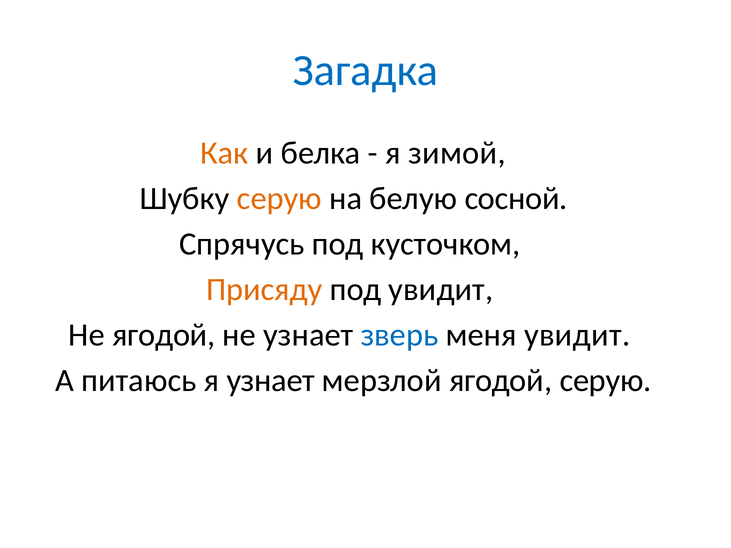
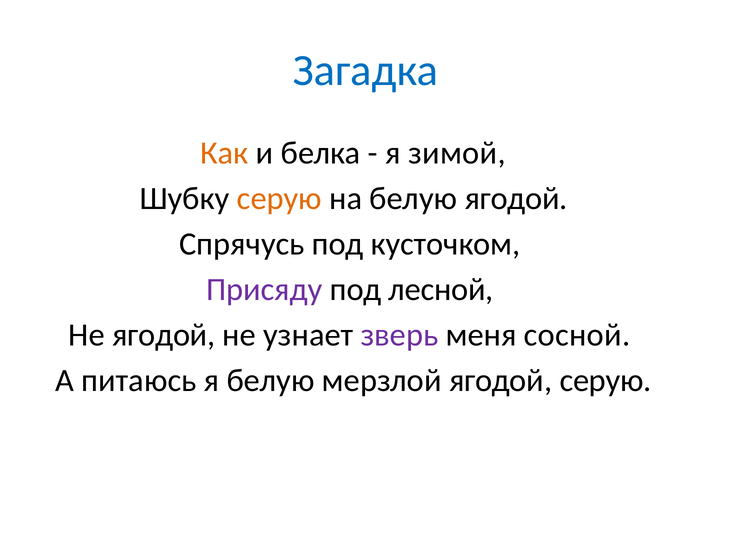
белую сосной: сосной -> ягодой (516, 199)
Присяду colour: orange -> purple (264, 290)
под увидит: увидит -> лесной (441, 290)
зверь colour: blue -> purple (399, 335)
меня увидит: увидит -> сосной (577, 335)
я узнает: узнает -> белую (271, 381)
